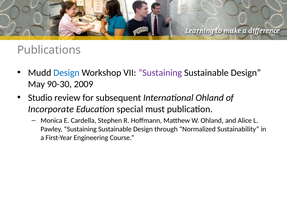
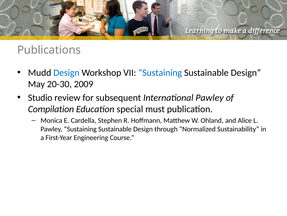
Sustaining colour: purple -> blue (160, 72)
90-30: 90-30 -> 20-30 (59, 84)
International Ohland: Ohland -> Pawley (210, 97)
Incorporate: Incorporate -> Compilation (51, 109)
